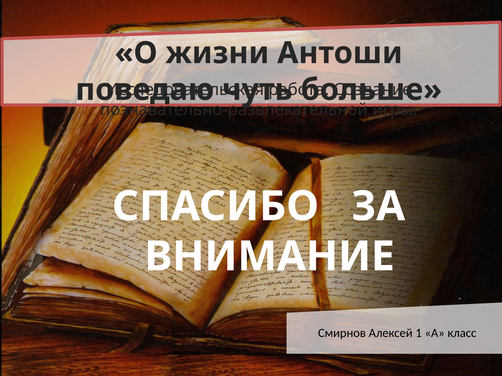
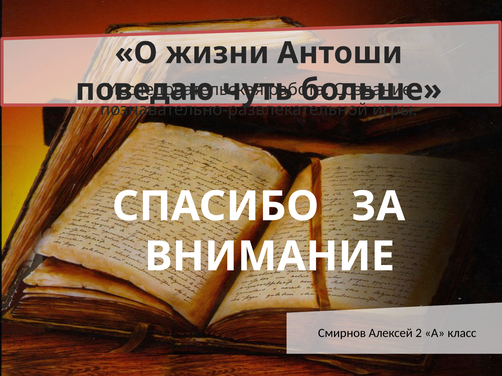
1: 1 -> 2 (419, 334)
